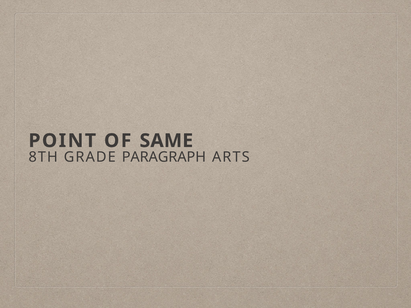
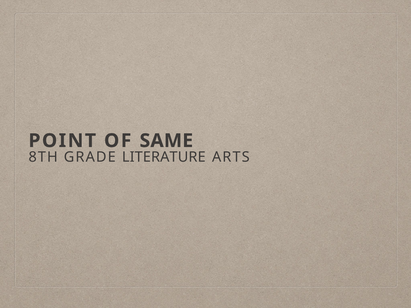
PARAGRAPH: PARAGRAPH -> LITERATURE (164, 157)
